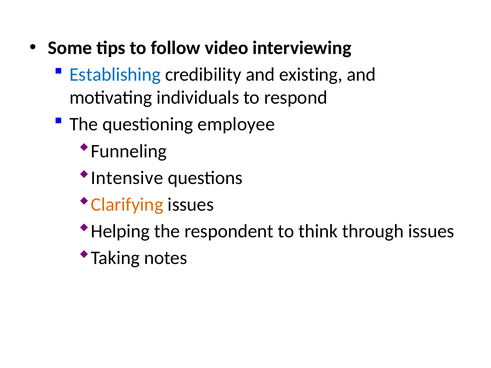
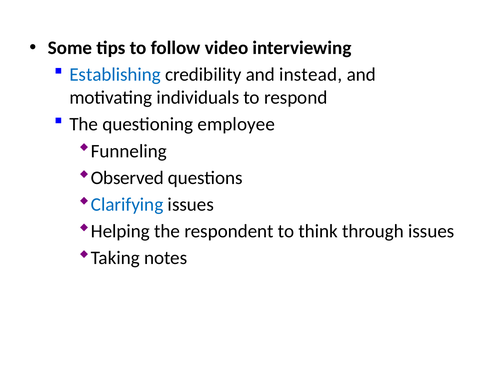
existing: existing -> instead (311, 75)
Intensive: Intensive -> Observed (127, 178)
Clarifying colour: orange -> blue (127, 205)
